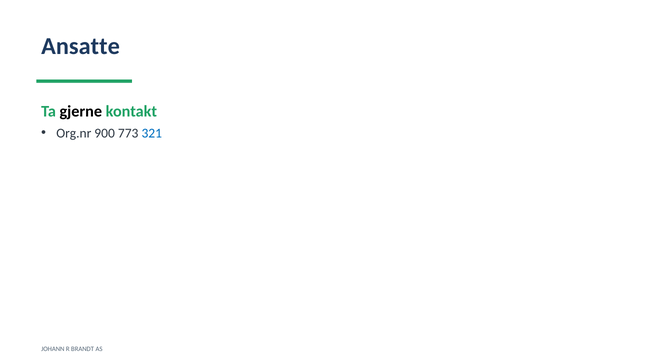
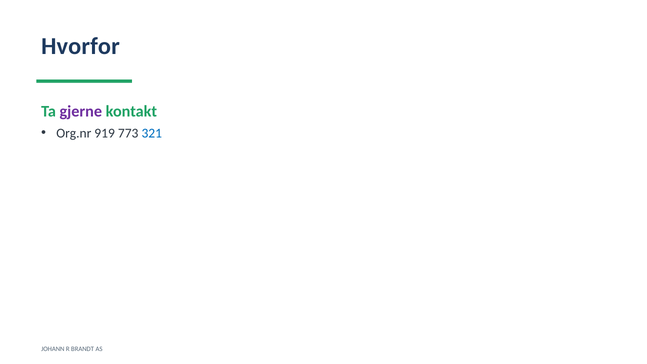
Ansatte: Ansatte -> Hvorfor (80, 46)
gjerne colour: black -> purple (81, 111)
900: 900 -> 919 (105, 133)
